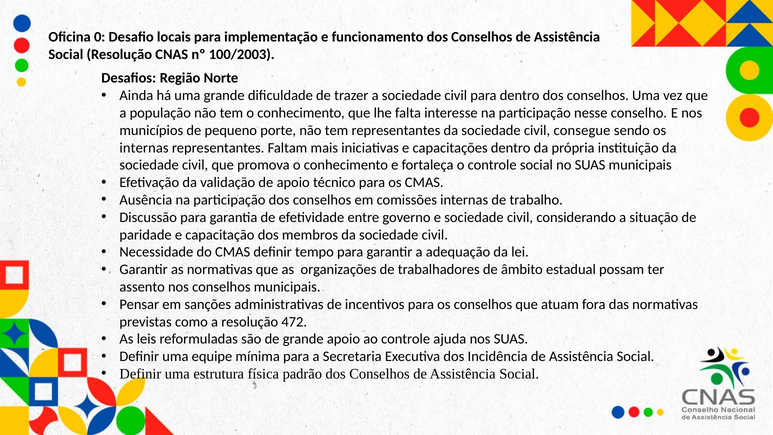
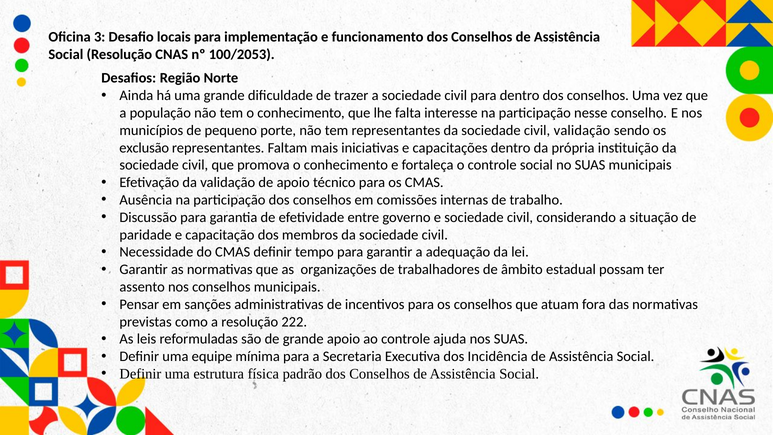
0: 0 -> 3 (100, 37)
100/2003: 100/2003 -> 100/2053 (242, 55)
civil consegue: consegue -> validação (582, 130)
internas: internas -> exclusão (144, 148)
472: 472 -> 222 (294, 322)
